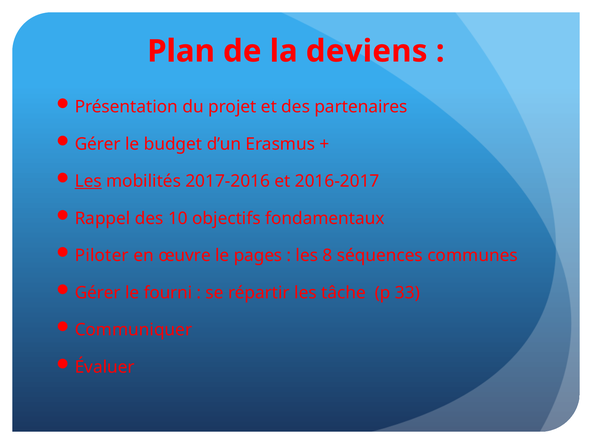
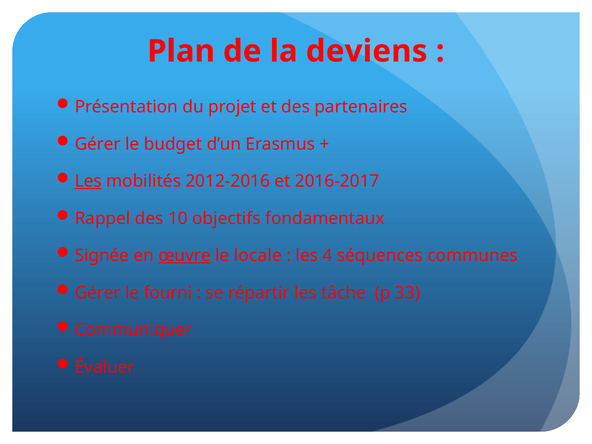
2017-2016: 2017-2016 -> 2012-2016 (228, 181)
Piloter: Piloter -> Signée (102, 256)
œuvre underline: none -> present (185, 256)
pages: pages -> locale (258, 256)
8: 8 -> 4 (328, 256)
